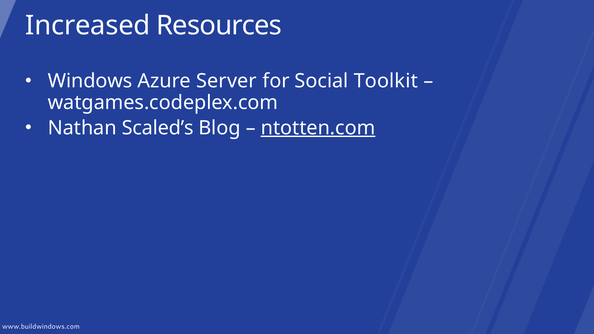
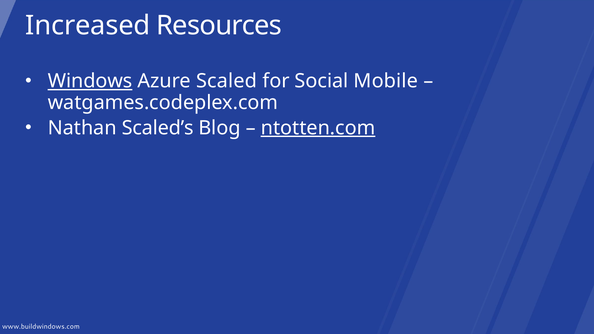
Windows underline: none -> present (90, 81)
Server: Server -> Scaled (227, 81)
Toolkit: Toolkit -> Mobile (386, 81)
